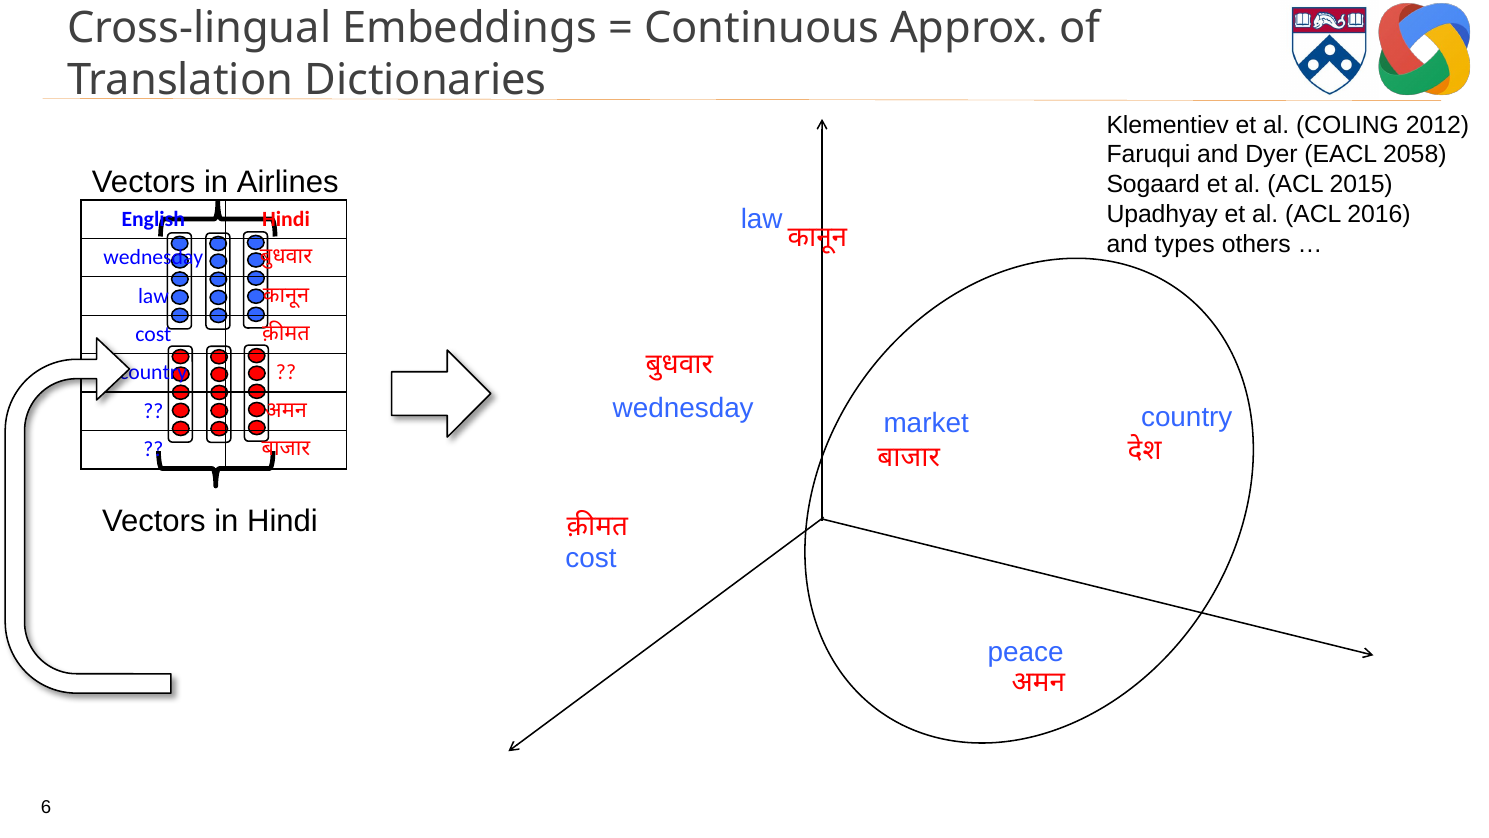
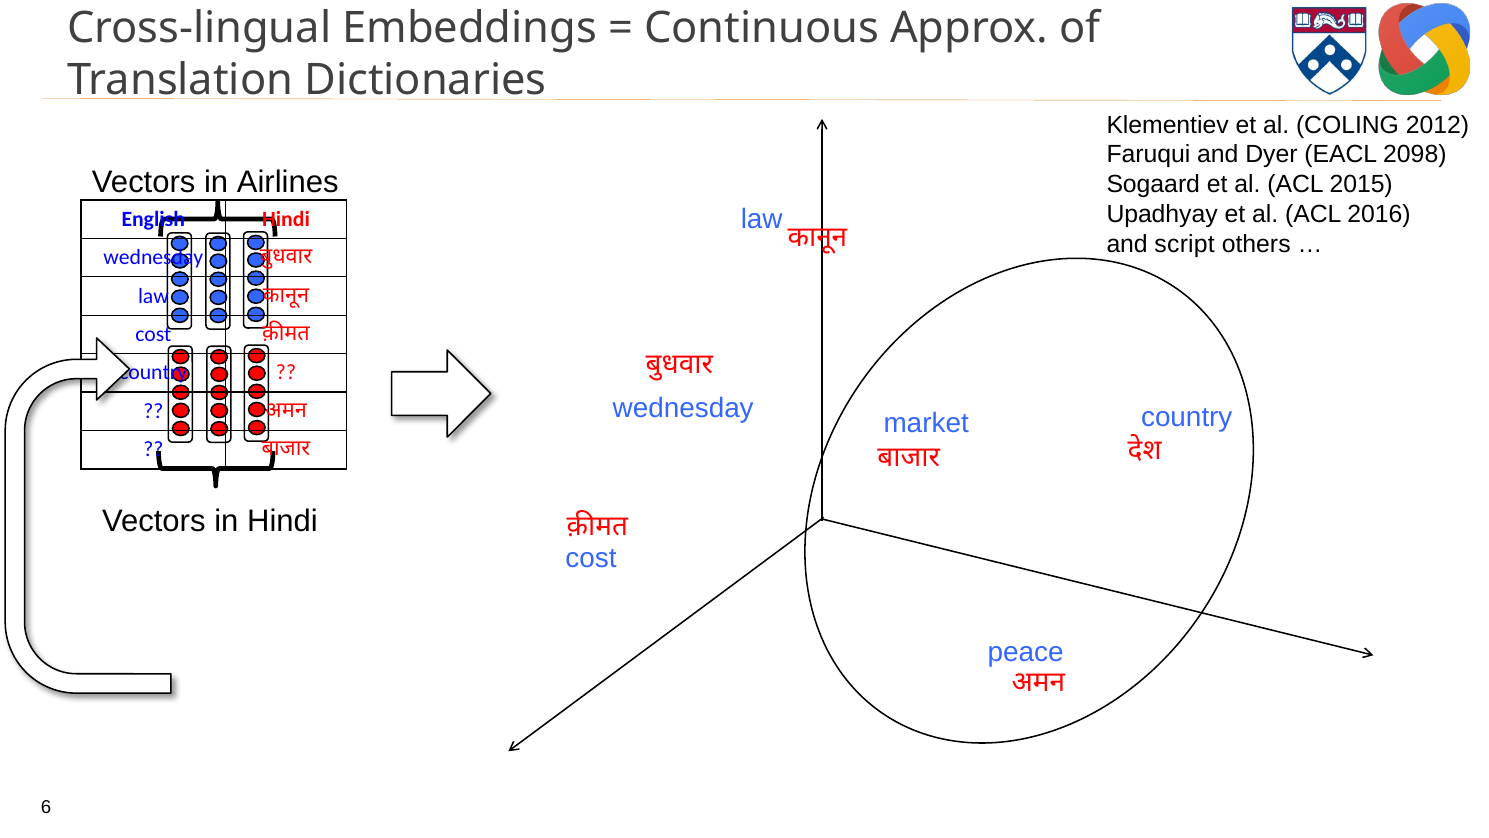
2058: 2058 -> 2098 (1415, 155)
types: types -> script (1185, 244)
